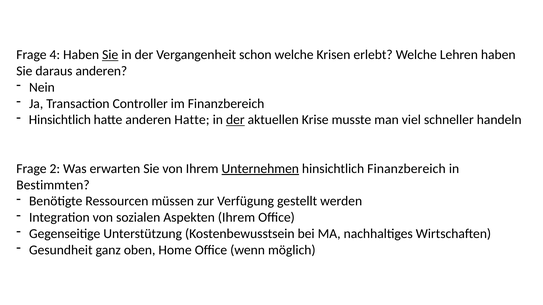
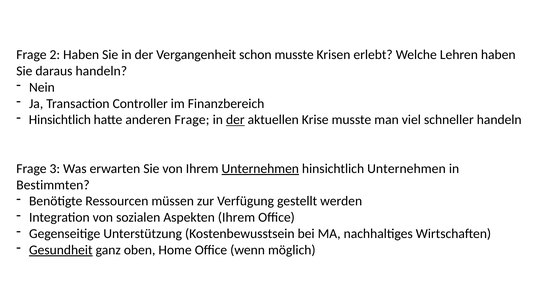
4: 4 -> 2 (55, 55)
Sie underline: present -> none (110, 55)
schon welche: welche -> musste (294, 55)
daraus anderen: anderen -> handeln (101, 71)
anderen Hatte: Hatte -> Frage (192, 120)
2: 2 -> 3 (55, 169)
hinsichtlich Finanzbereich: Finanzbereich -> Unternehmen (406, 169)
Gesundheit underline: none -> present (61, 250)
